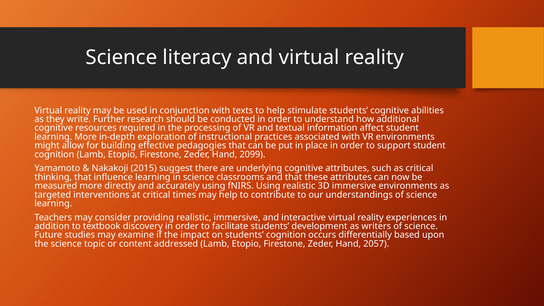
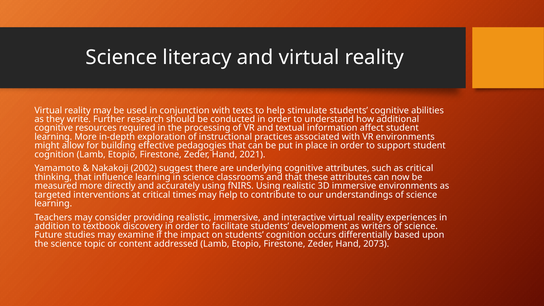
2099: 2099 -> 2021 (252, 154)
2015: 2015 -> 2002 (144, 168)
2057: 2057 -> 2073 (376, 244)
